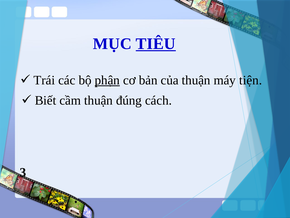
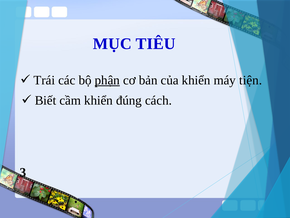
TIÊU underline: present -> none (156, 44)
của thuận: thuận -> khiển (196, 80)
cầm thuận: thuận -> khiển (98, 100)
